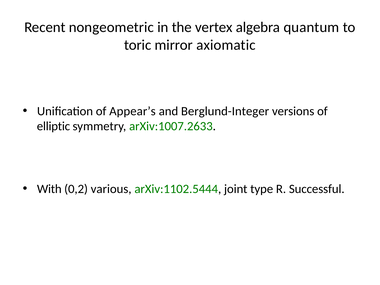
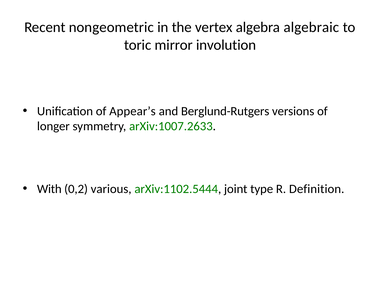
quantum: quantum -> algebraic (311, 27)
axiomatic: axiomatic -> involution (226, 45)
Berglund-Integer: Berglund-Integer -> Berglund-Rutgers (225, 111)
elliptic: elliptic -> longer (53, 126)
Successful: Successful -> Definition (317, 189)
